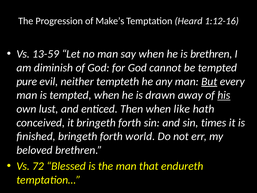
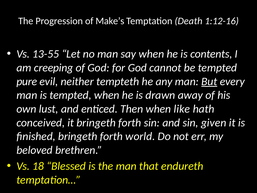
Heard: Heard -> Death (189, 21)
13-59: 13-59 -> 13-55 (46, 54)
is brethren: brethren -> contents (211, 54)
diminish: diminish -> creeping (54, 68)
his underline: present -> none (224, 95)
times: times -> given (214, 123)
72: 72 -> 18 (38, 166)
